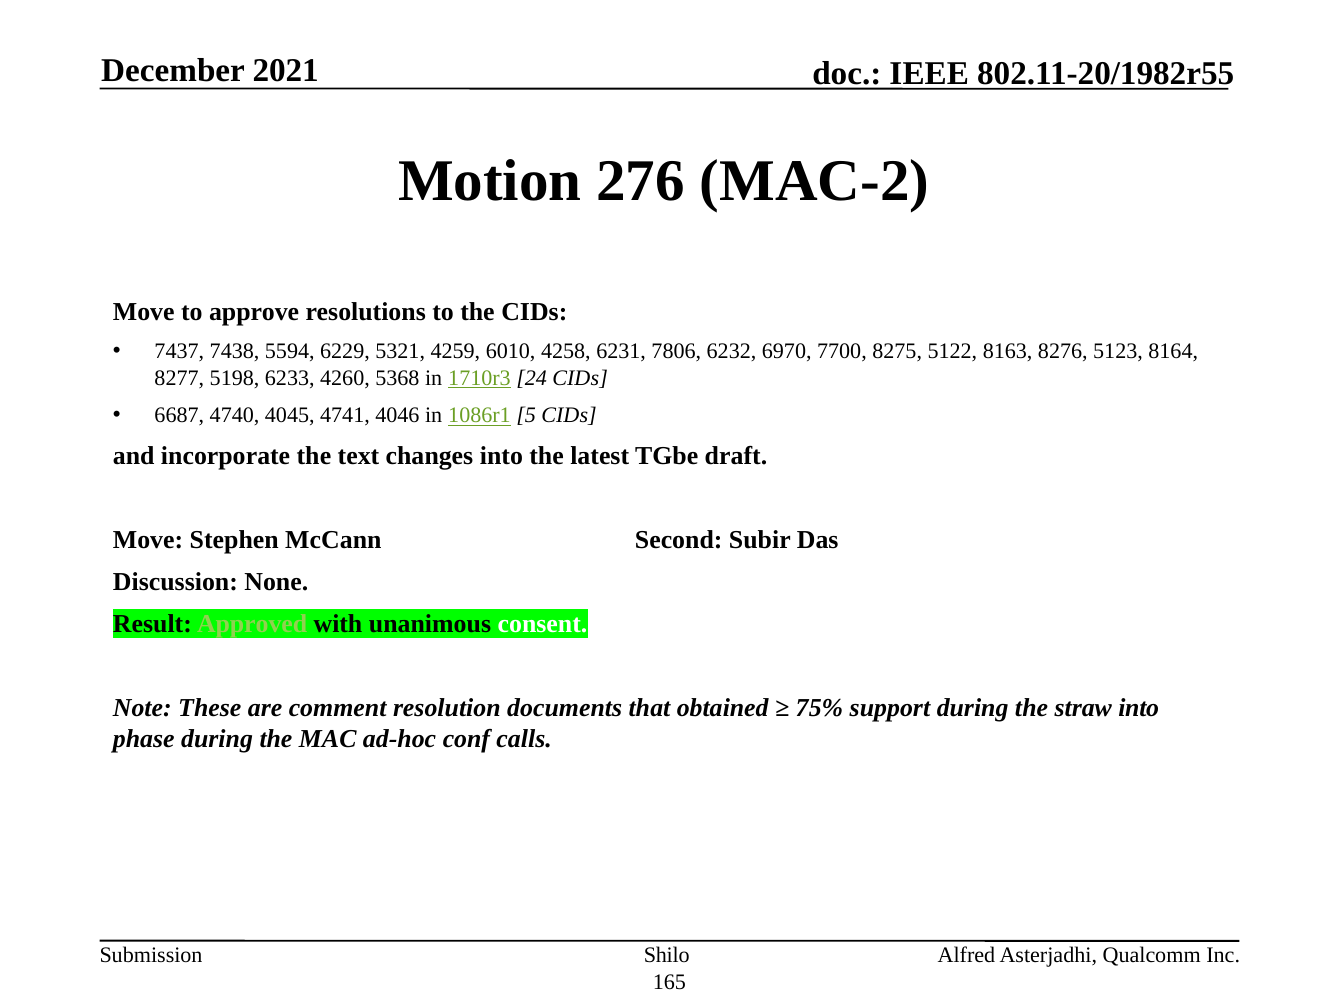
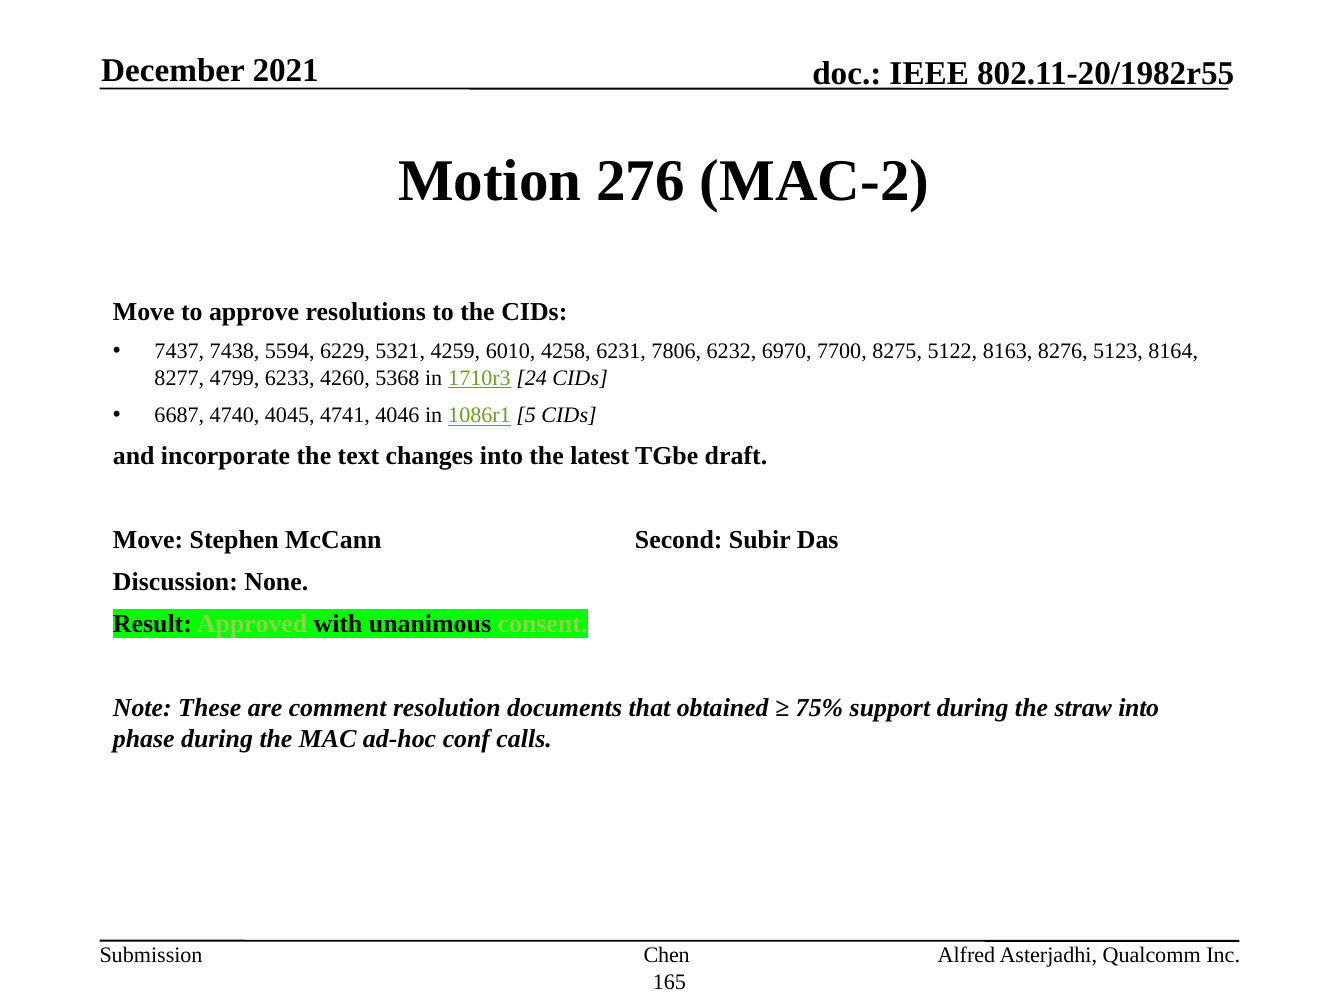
5198: 5198 -> 4799 (235, 378)
consent colour: white -> light green (543, 624)
Shilo: Shilo -> Chen (667, 955)
